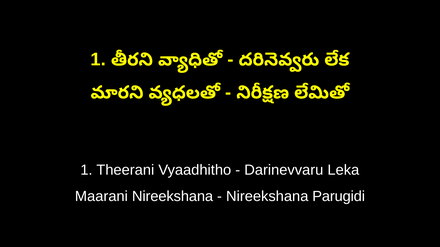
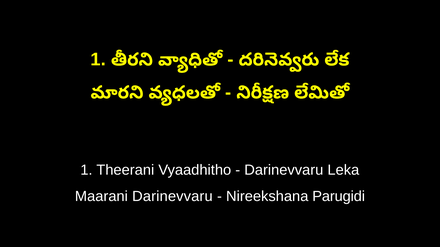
Maarani Nireekshana: Nireekshana -> Darinevvaru (172, 197)
